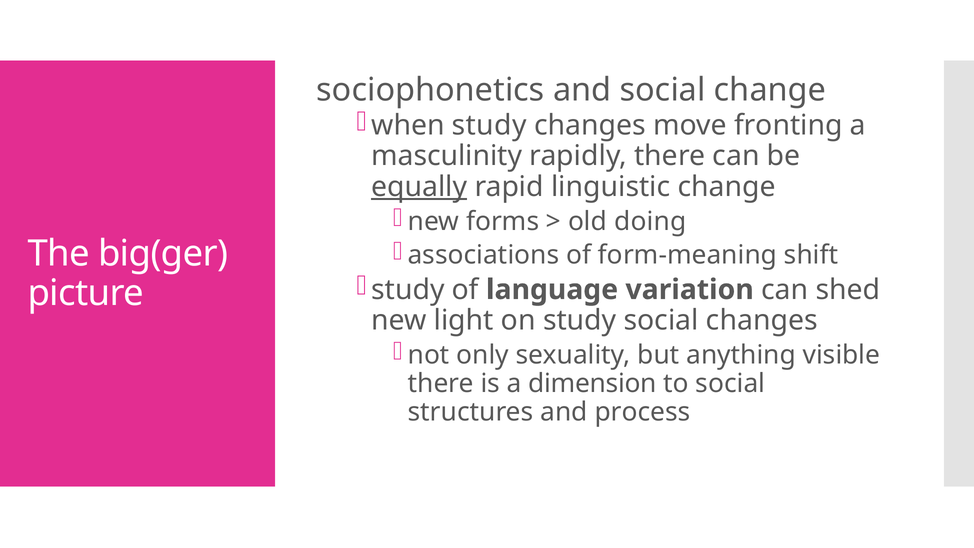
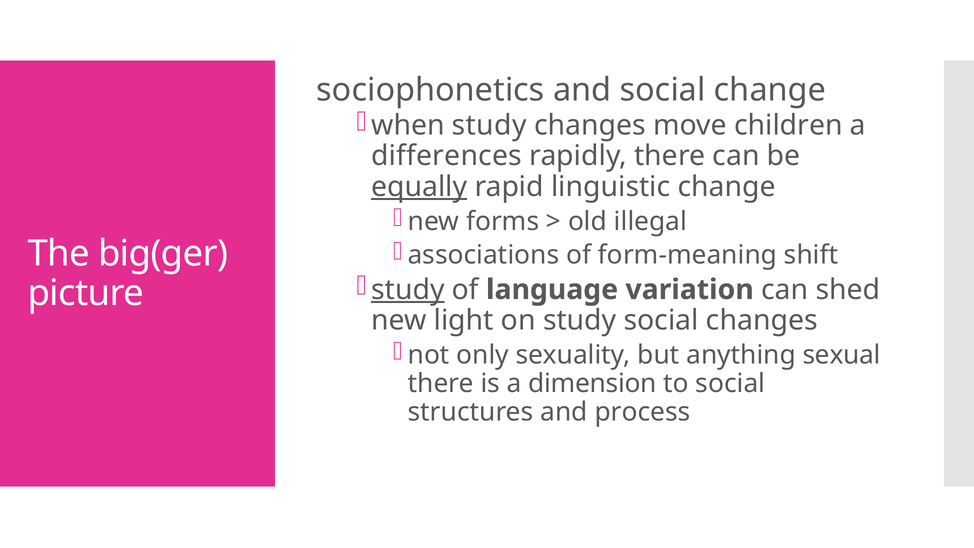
fronting: fronting -> children (788, 125)
masculinity: masculinity -> differences (447, 156)
doing: doing -> illegal (650, 221)
study underline: none -> present (408, 290)
visible: visible -> sexual (842, 355)
